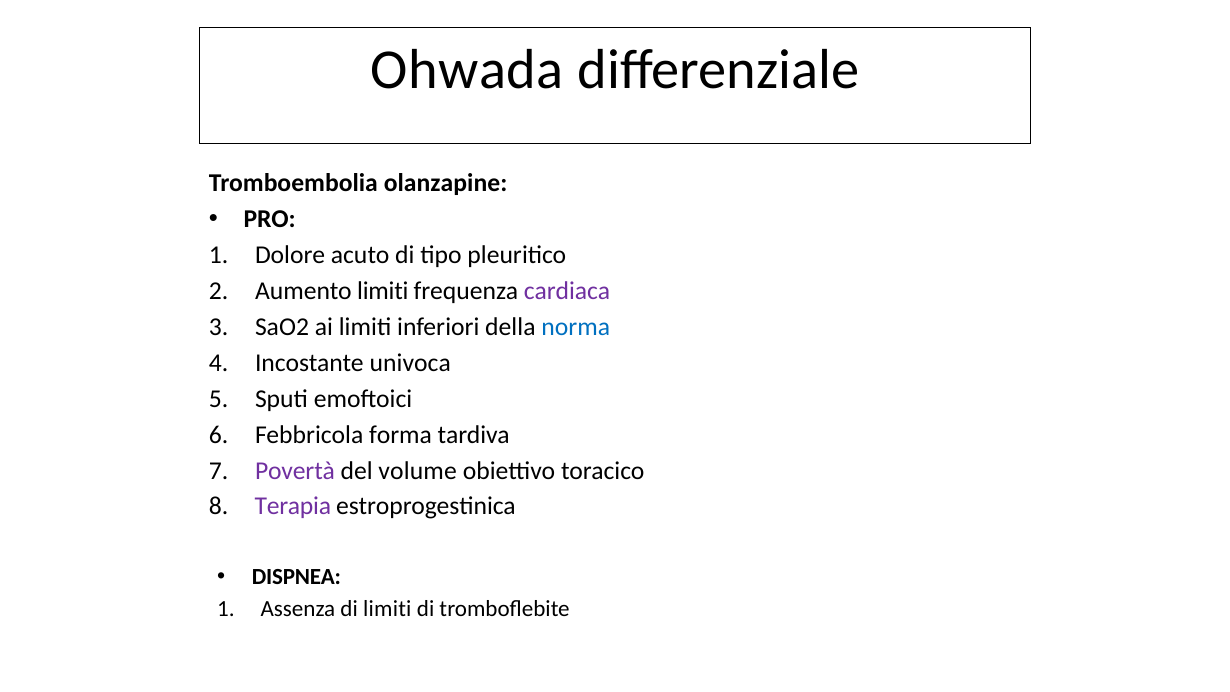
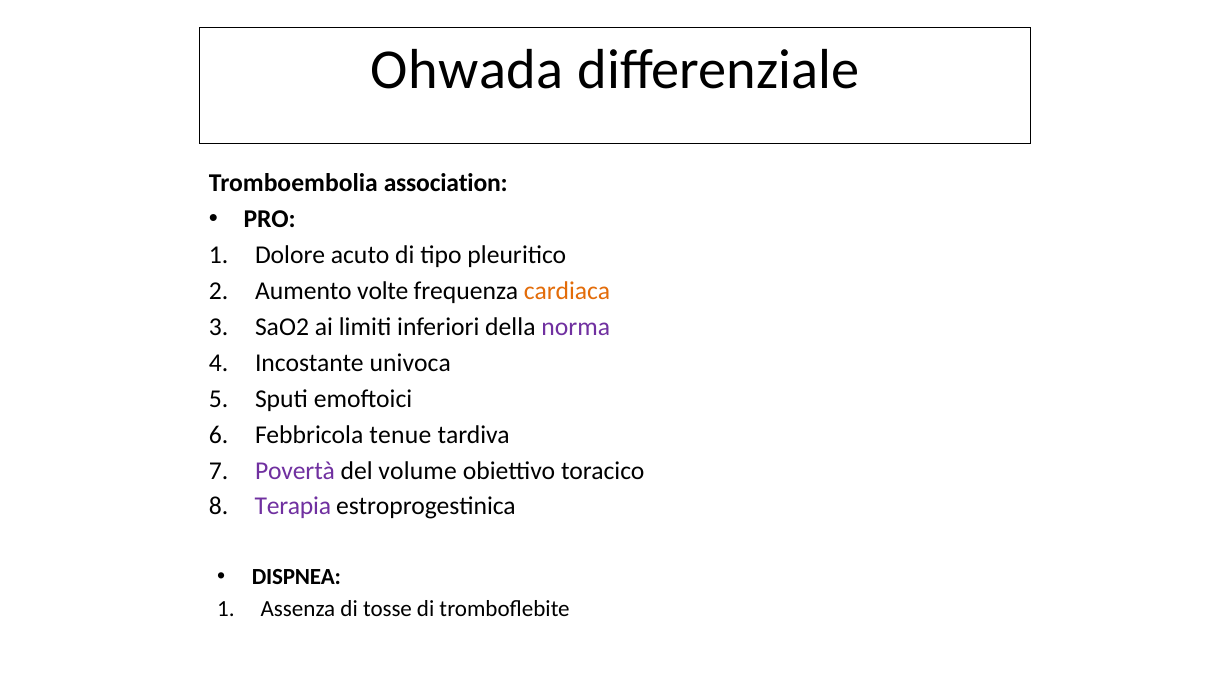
olanzapine: olanzapine -> association (446, 183)
Aumento limiti: limiti -> volte (383, 291)
cardiaca colour: purple -> orange (567, 291)
norma colour: blue -> purple (576, 327)
forma: forma -> tenue (400, 435)
di limiti: limiti -> tosse (387, 609)
